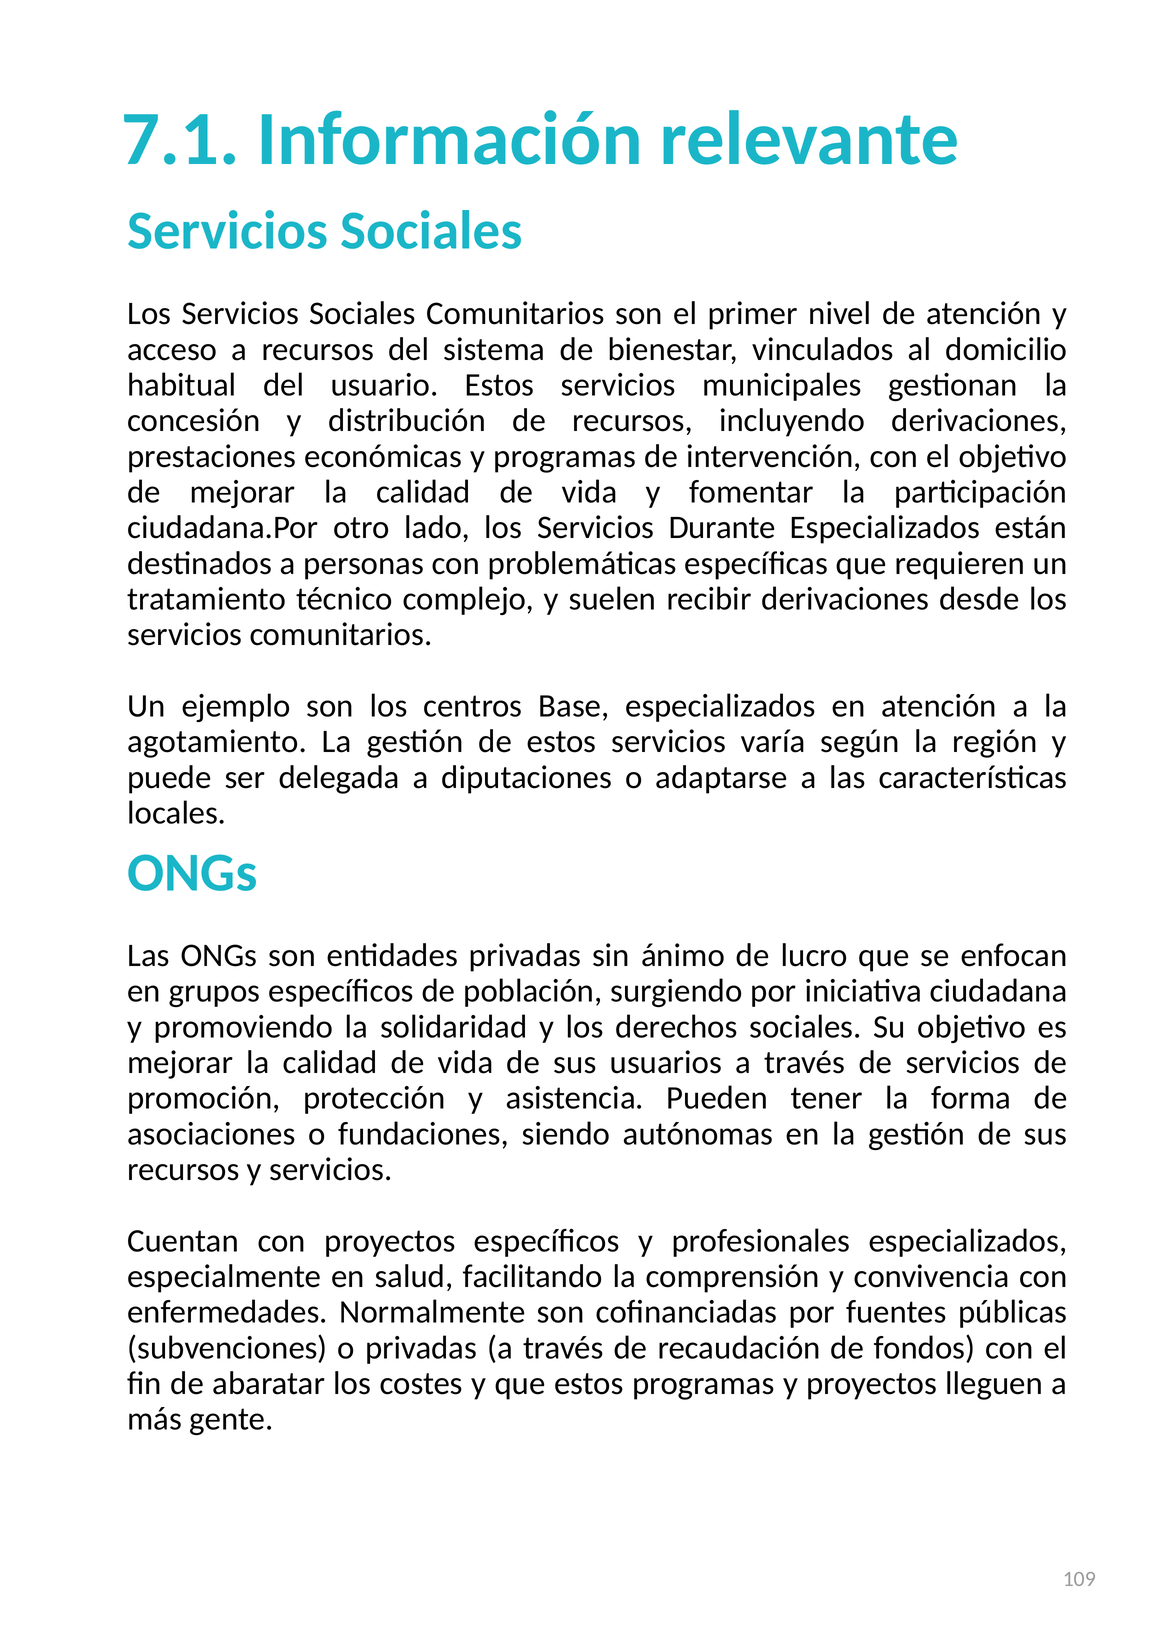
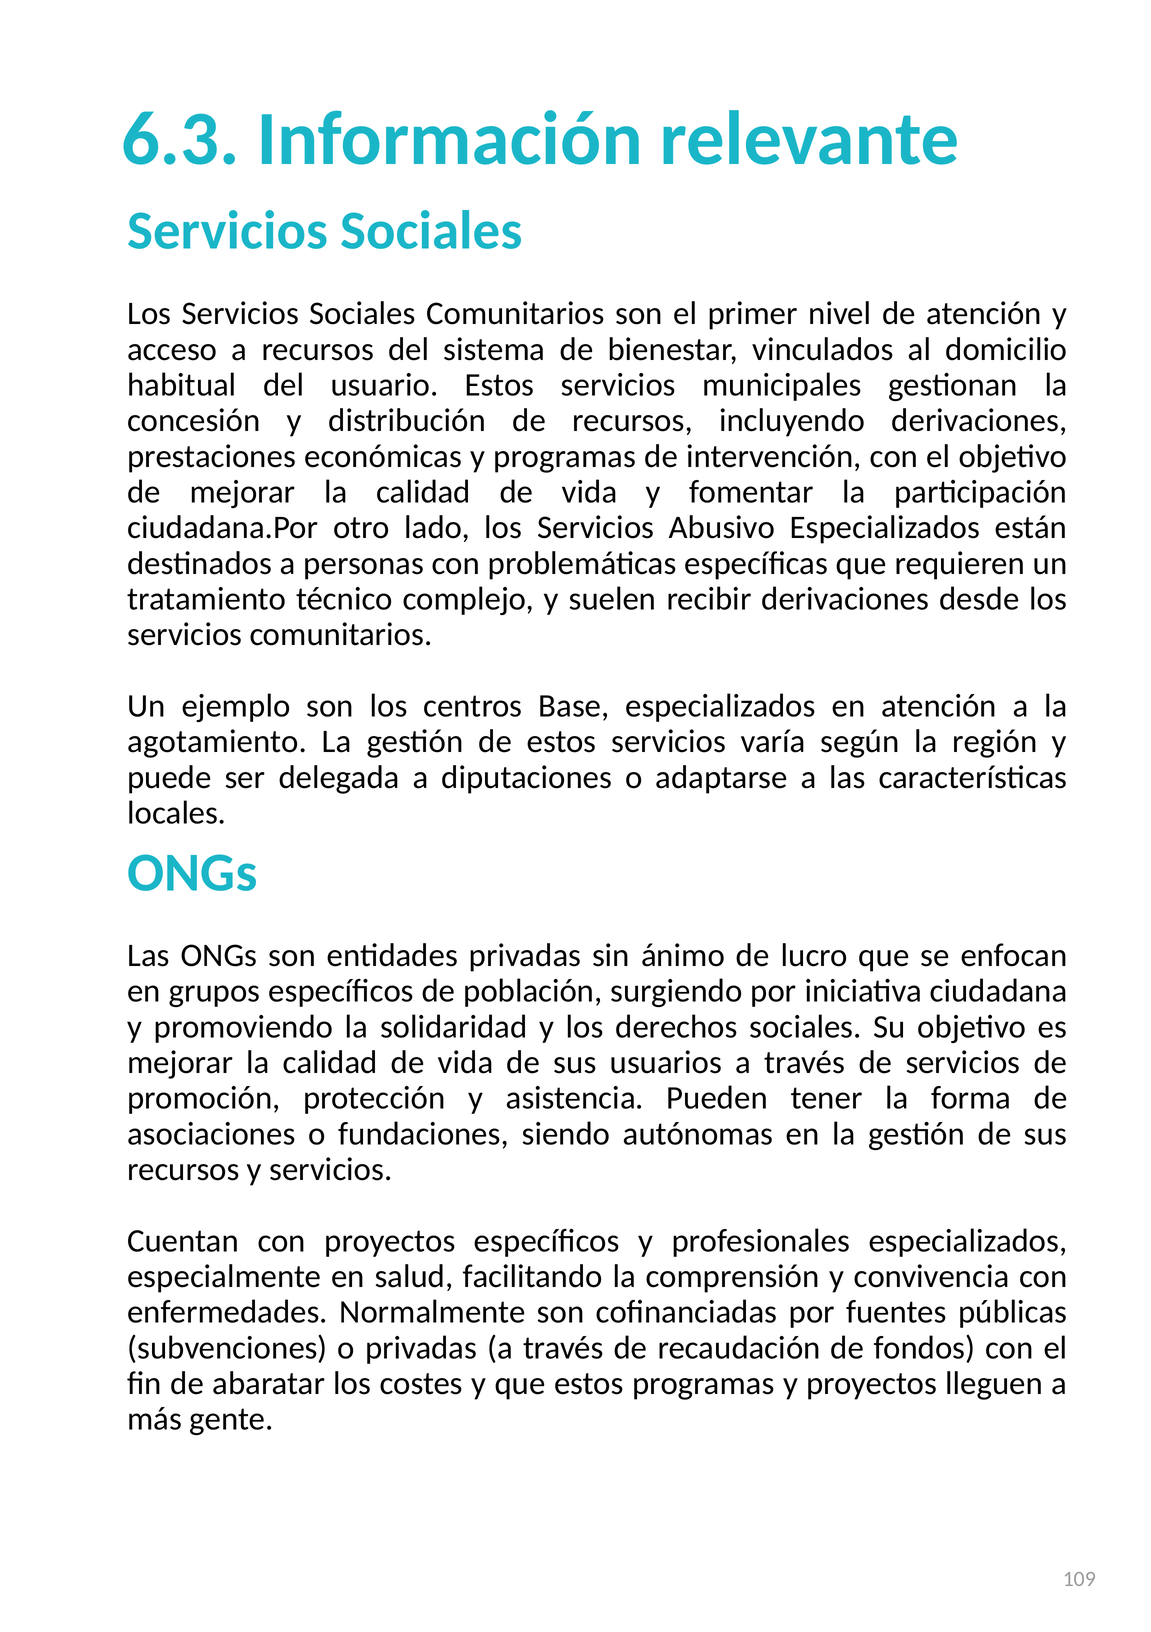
7.1: 7.1 -> 6.3 (180, 139)
Durante: Durante -> Abusivo (722, 528)
